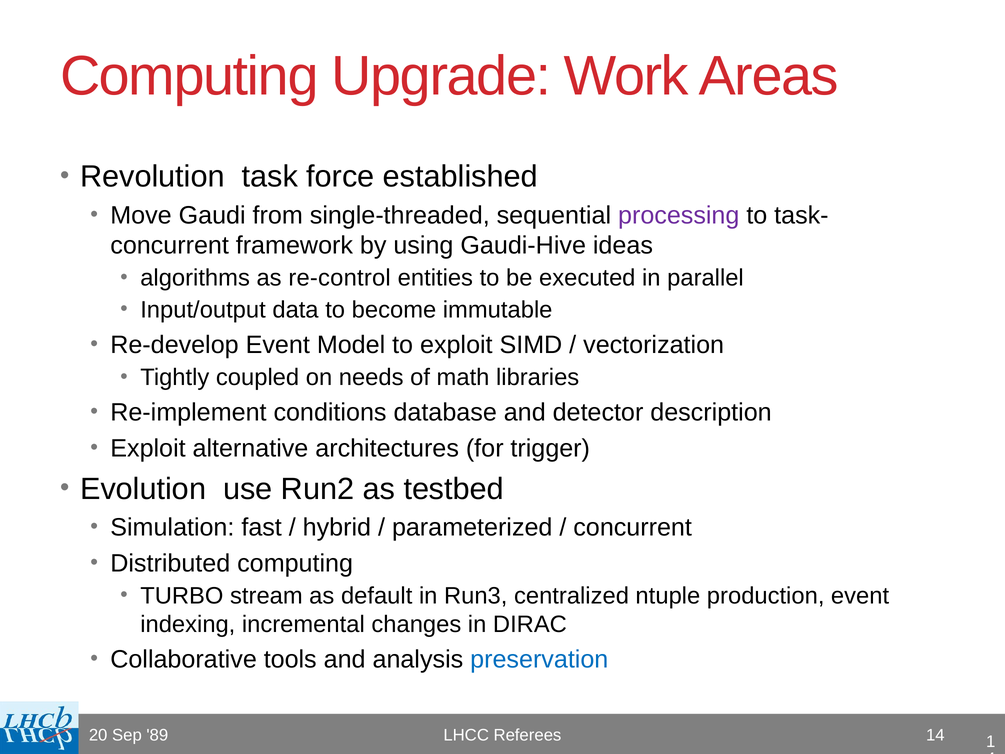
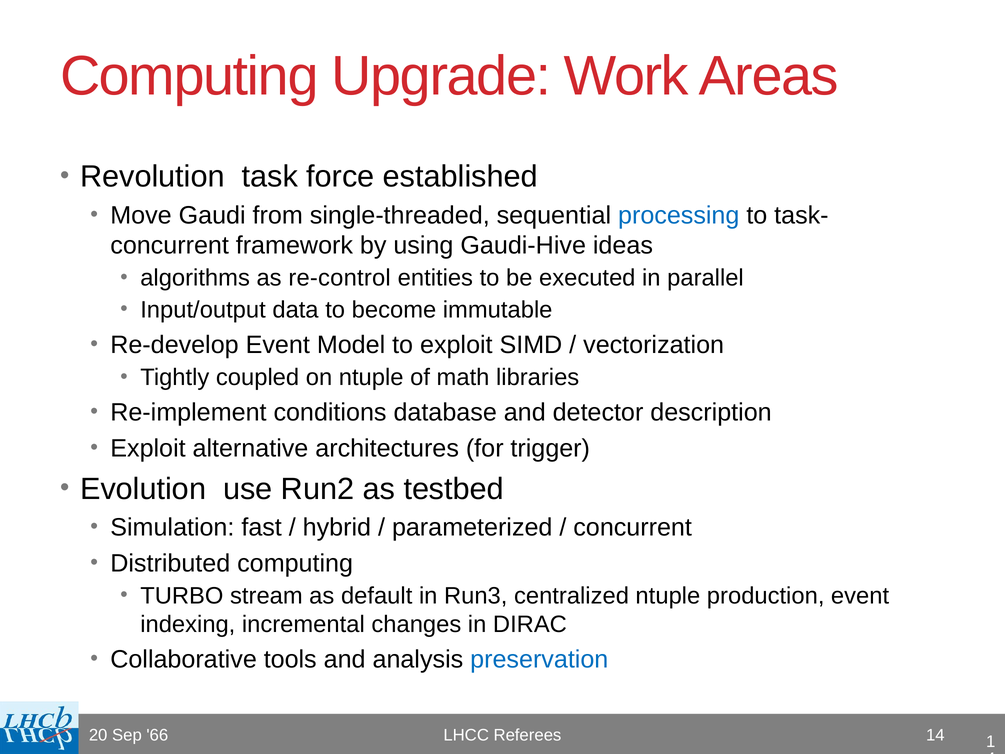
processing colour: purple -> blue (679, 215)
on needs: needs -> ntuple (371, 377)
89: 89 -> 66 (157, 735)
